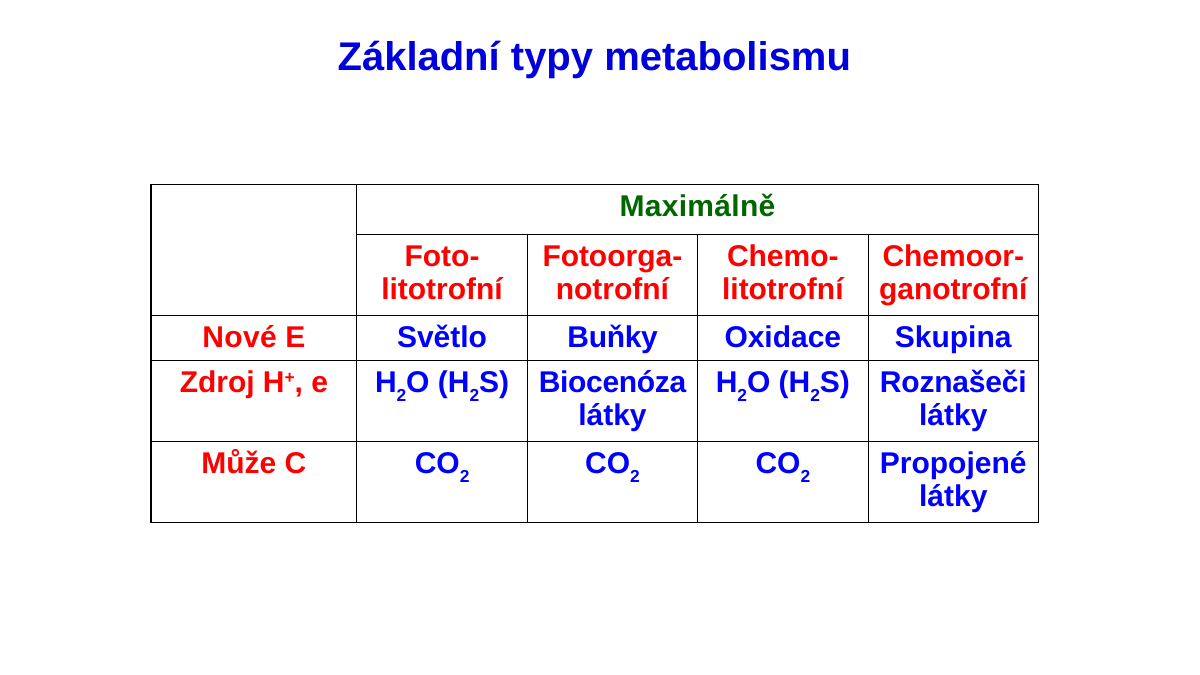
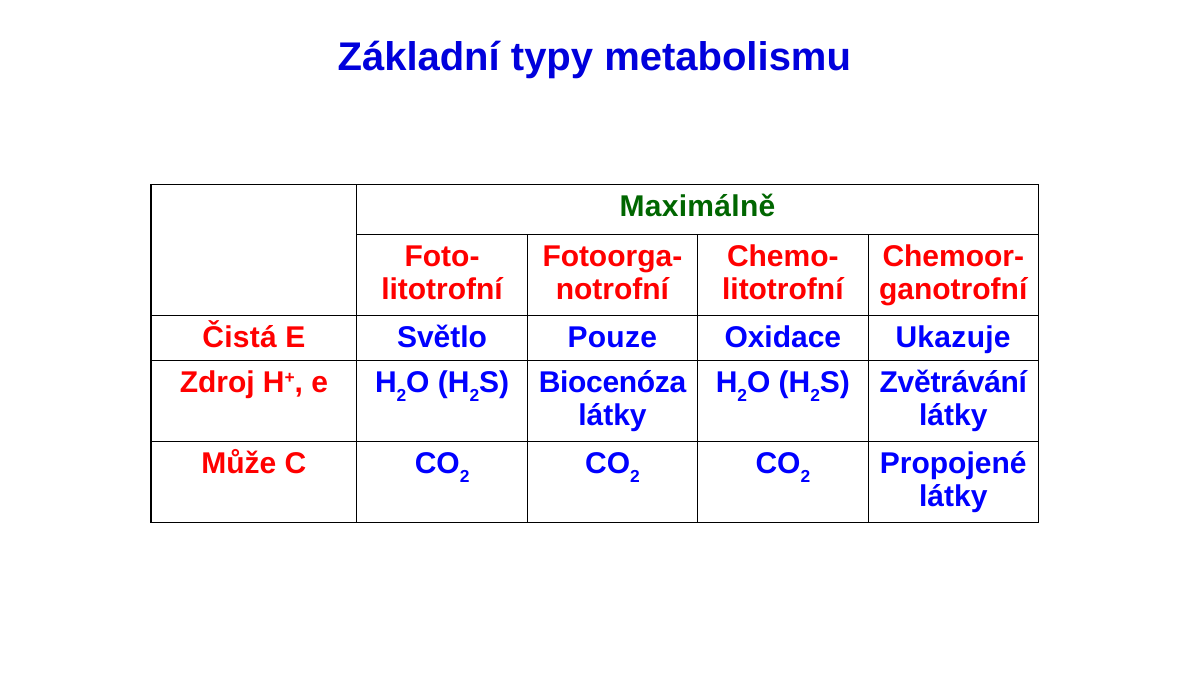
Nové: Nové -> Čistá (240, 337)
Buňky: Buňky -> Pouze (612, 337)
Skupina: Skupina -> Ukazuje (953, 337)
Roznašeči: Roznašeči -> Zvětrávání (953, 382)
